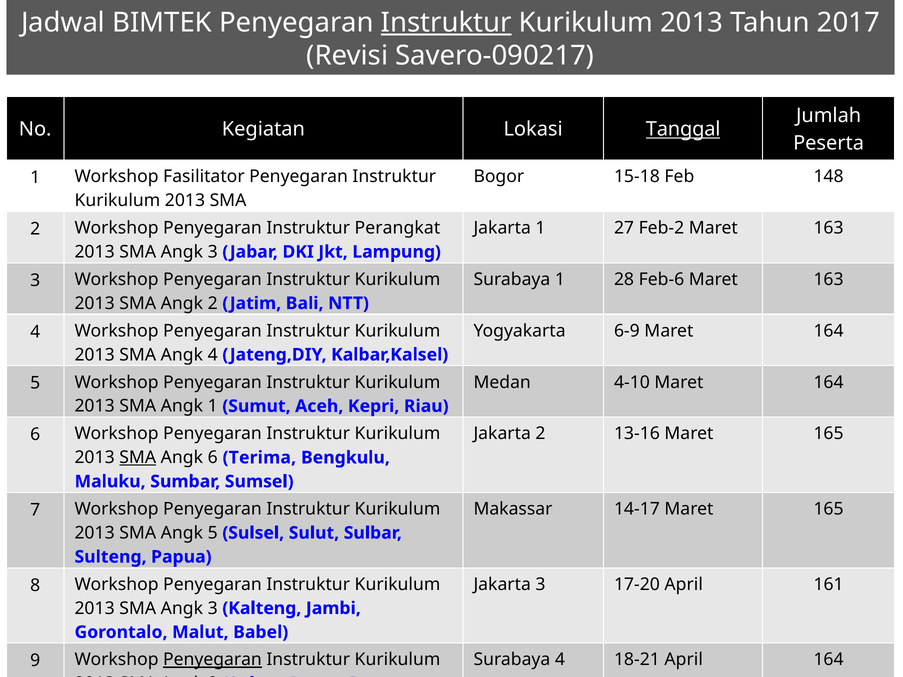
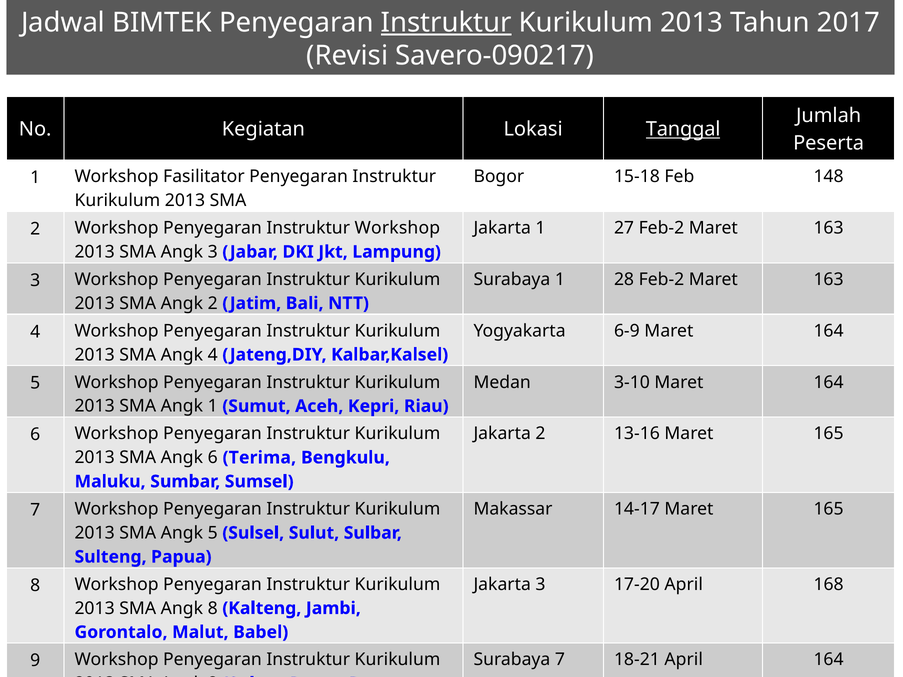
Instruktur Perangkat: Perangkat -> Workshop (397, 228)
28 Feb-6: Feb-6 -> Feb-2 (661, 280)
4-10: 4-10 -> 3-10 (632, 382)
SMA underline: present -> none (138, 458)
161: 161 -> 168 (829, 585)
3: 3 -> 8 (213, 608)
Surabaya 4: 4 -> 7 (560, 660)
Penyegaran underline: present -> none (212, 660)
